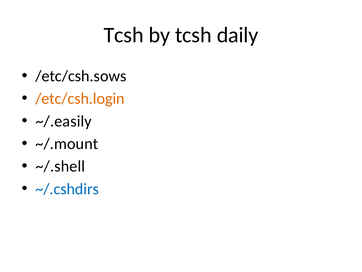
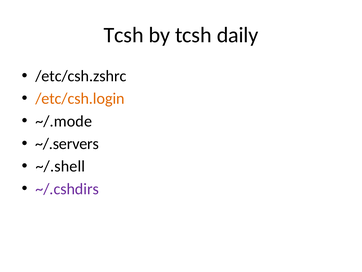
/etc/csh.sows: /etc/csh.sows -> /etc/csh.zshrc (81, 76)
~/.easily: ~/.easily -> ~/.mode (64, 121)
~/.mount: ~/.mount -> ~/.servers (67, 144)
~/.cshdirs colour: blue -> purple (67, 189)
